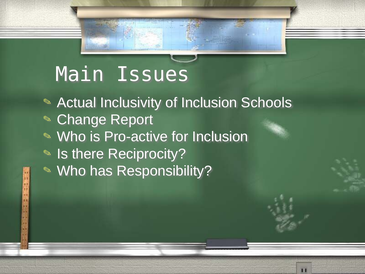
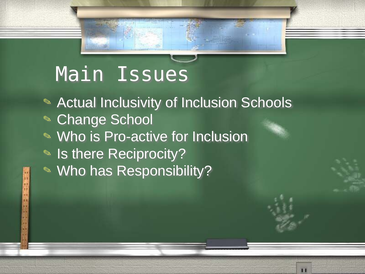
Report: Report -> School (132, 120)
